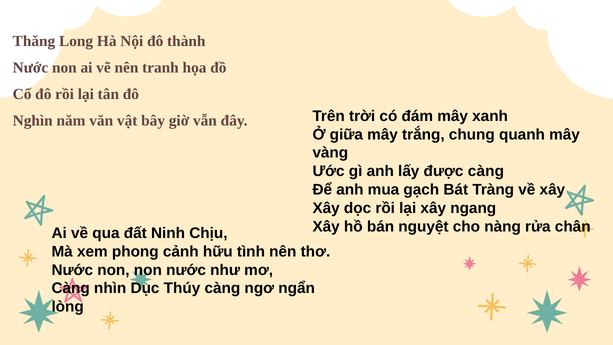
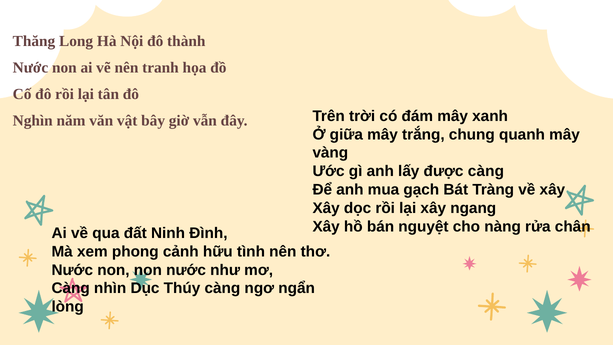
Chịu: Chịu -> Đình (208, 233)
